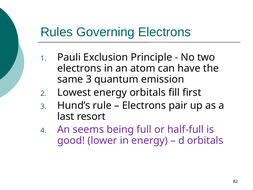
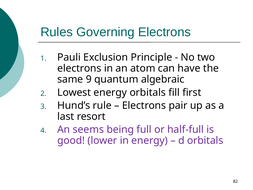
same 3: 3 -> 9 (89, 79)
emission: emission -> algebraic (163, 79)
